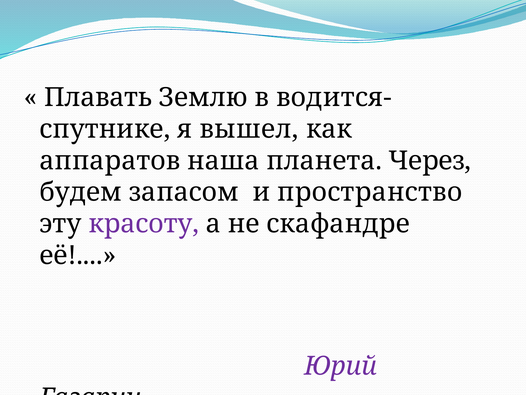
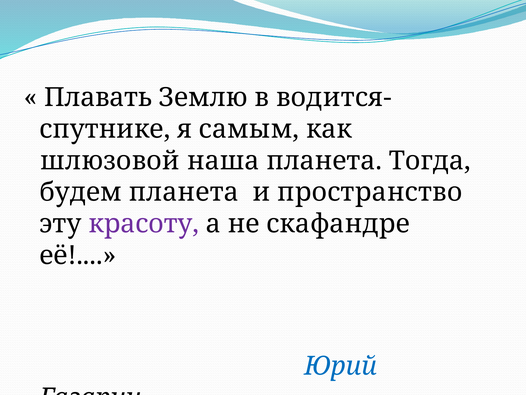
вышел: вышел -> самым (249, 129)
аппаратов: аппаратов -> шлюзовой (110, 160)
Через: Через -> Тогда (430, 160)
будем запасом: запасом -> планета (184, 192)
Юрий colour: purple -> blue (341, 366)
